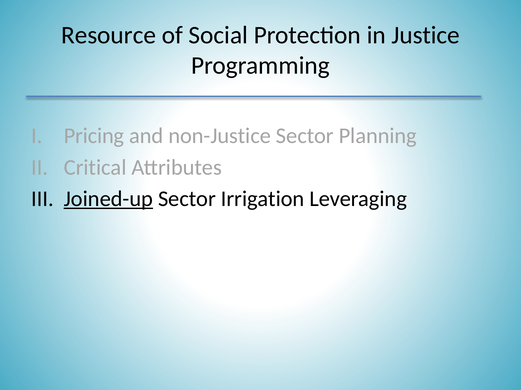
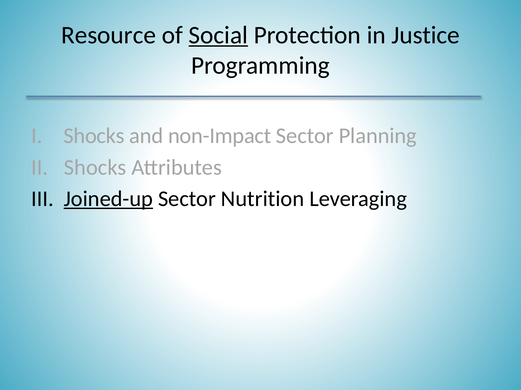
Social underline: none -> present (218, 35)
Pricing: Pricing -> Shocks (94, 136)
non-Justice: non-Justice -> non-Impact (220, 136)
Critical: Critical -> Shocks (95, 168)
Irrigation: Irrigation -> Nutrition (263, 199)
